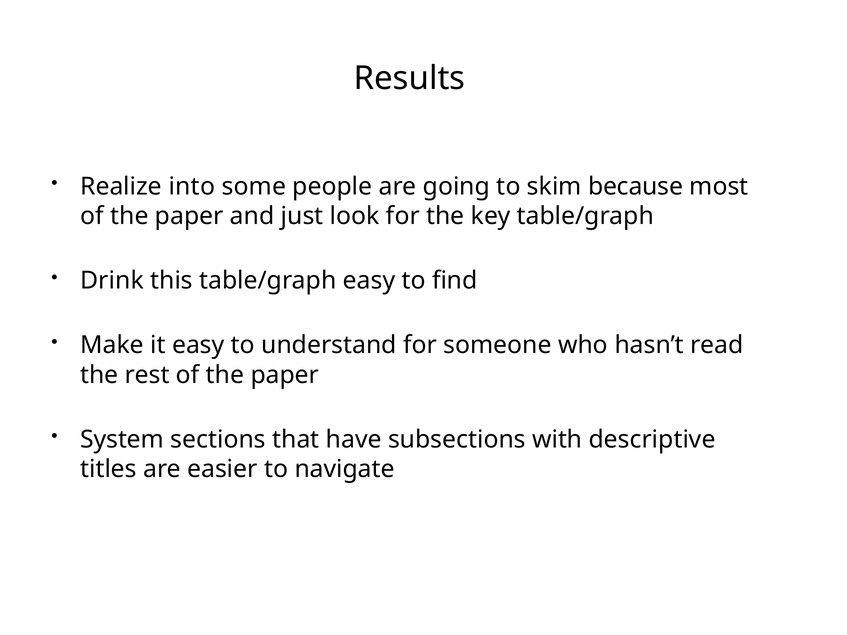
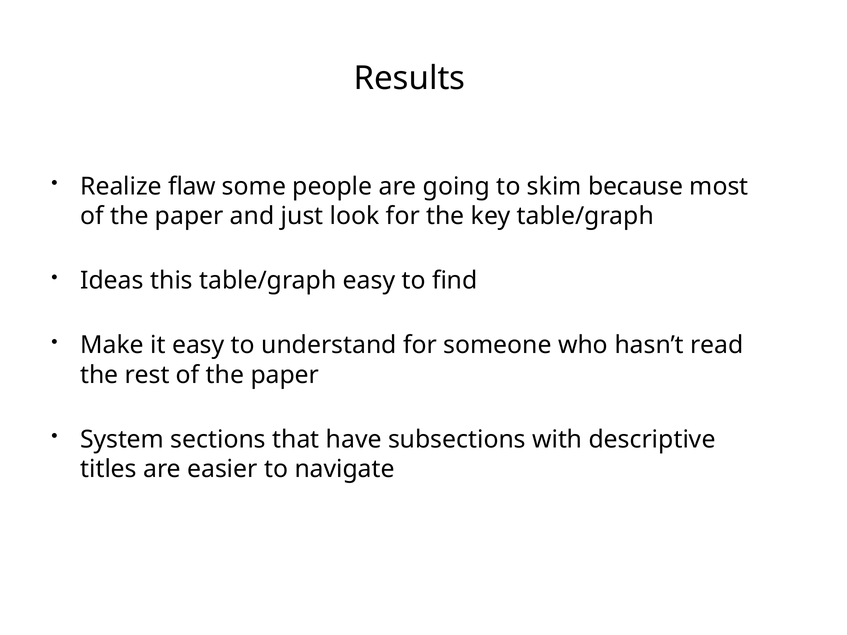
into: into -> flaw (192, 187)
Drink: Drink -> Ideas (112, 281)
